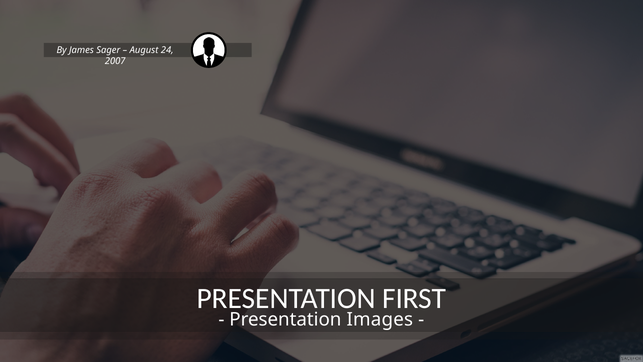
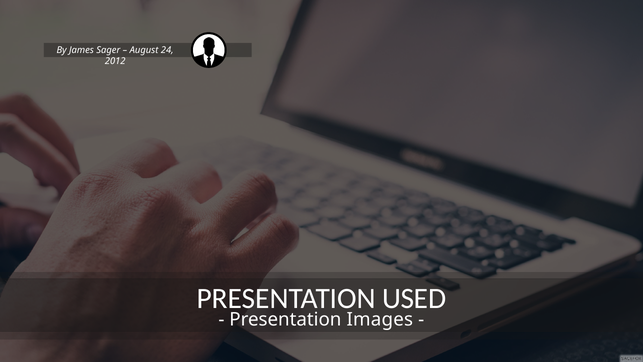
2007: 2007 -> 2012 (115, 61)
FIRST: FIRST -> USED (414, 298)
